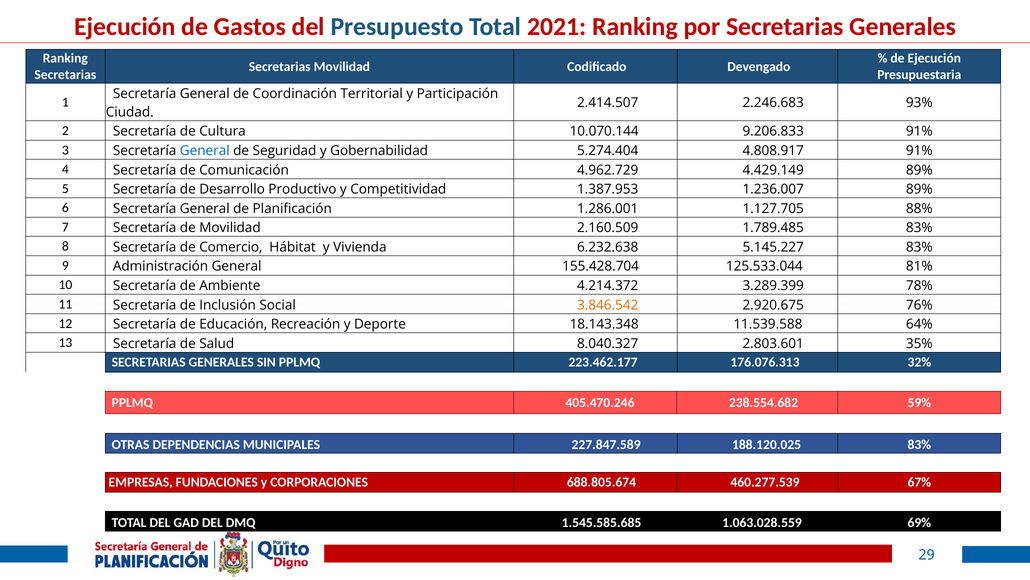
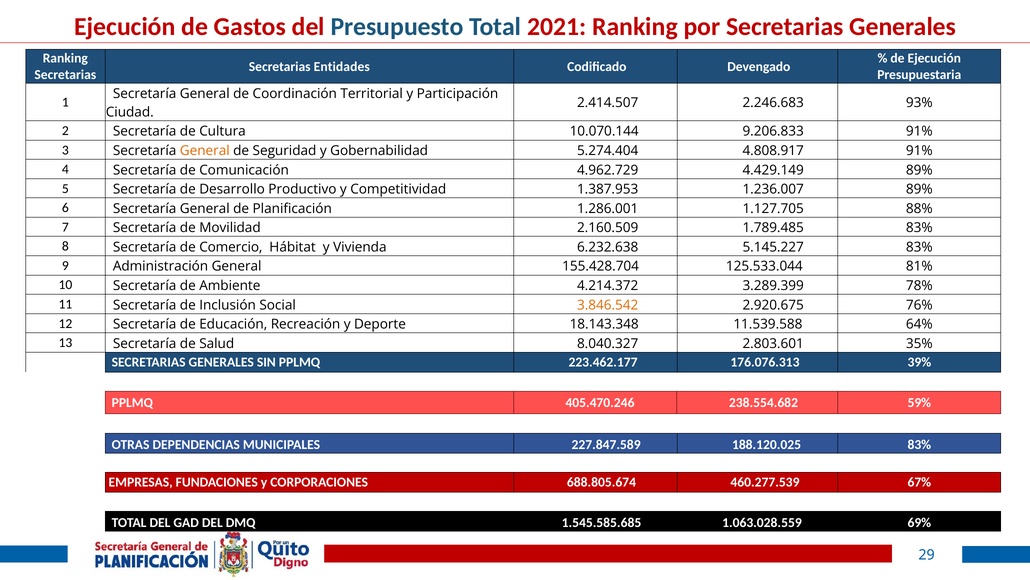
Secretarias Movilidad: Movilidad -> Entidades (342, 67)
General colour: blue -> orange (205, 151)
32%: 32% -> 39% (919, 362)
